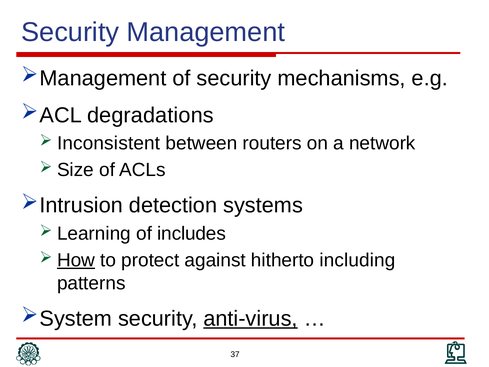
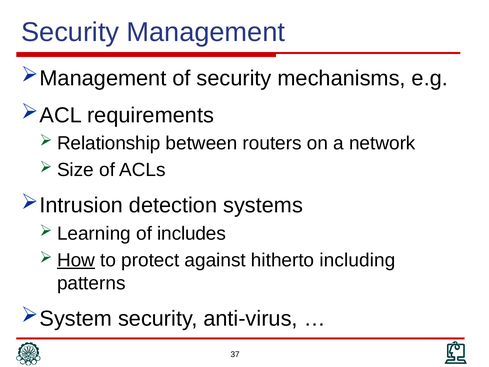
degradations: degradations -> requirements (150, 115)
Inconsistent: Inconsistent -> Relationship (109, 143)
anti-virus underline: present -> none (250, 318)
